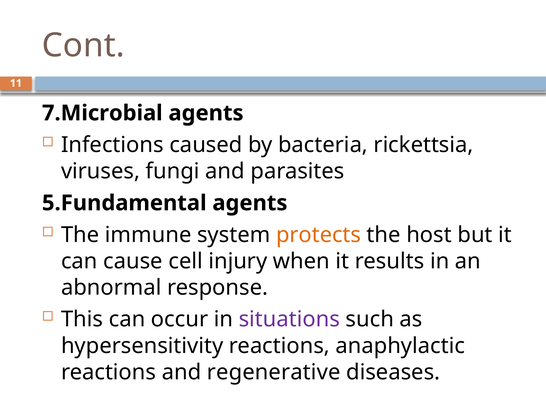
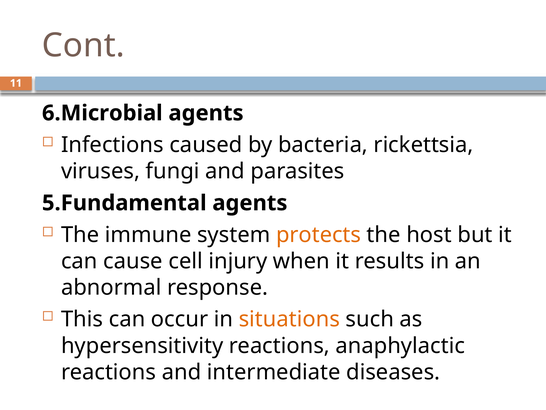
7.Microbial: 7.Microbial -> 6.Microbial (102, 113)
situations colour: purple -> orange (289, 319)
regenerative: regenerative -> intermediate (274, 372)
